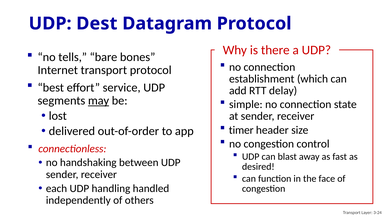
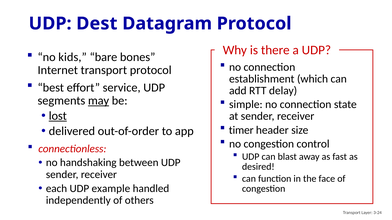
tells: tells -> kids (73, 57)
lost underline: none -> present (58, 116)
handling: handling -> example (111, 189)
